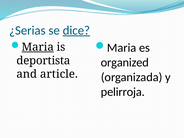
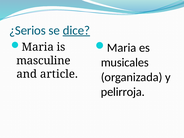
¿Serias: ¿Serias -> ¿Serios (27, 30)
Maria underline: present -> none (38, 47)
deportista: deportista -> masculine (43, 61)
organized: organized -> musicales (125, 62)
